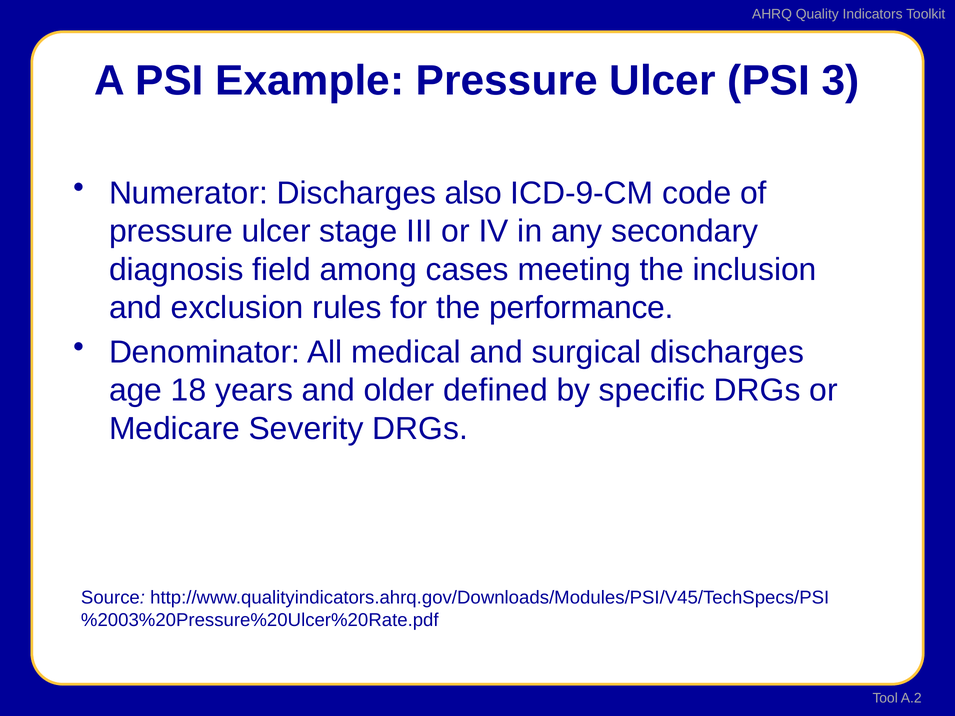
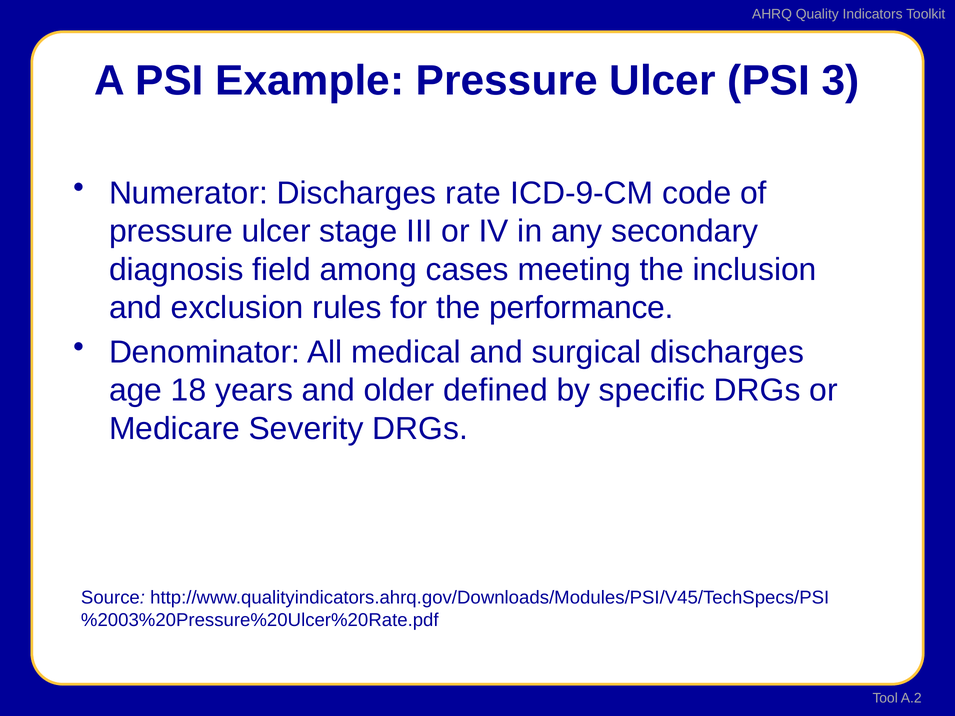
also: also -> rate (473, 193)
